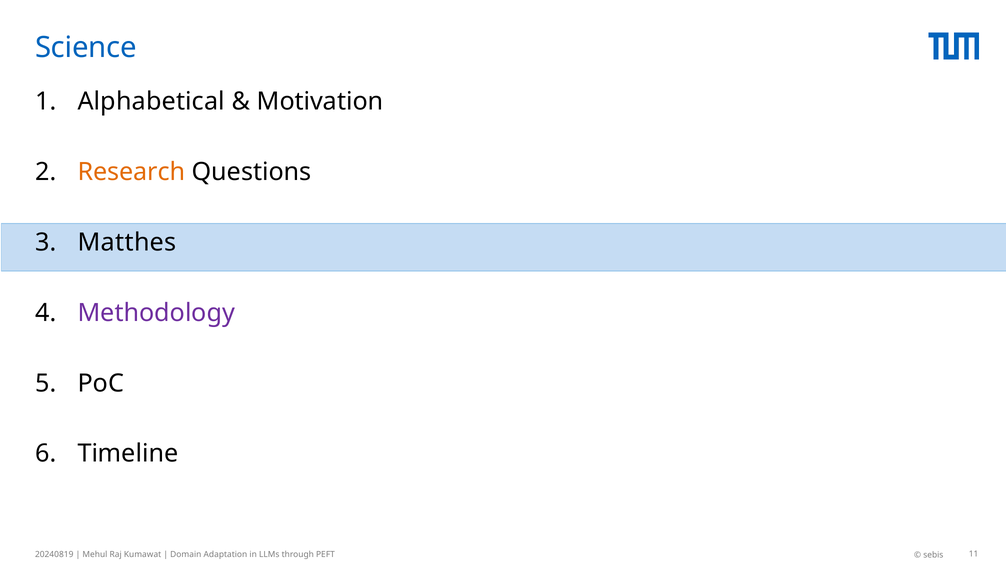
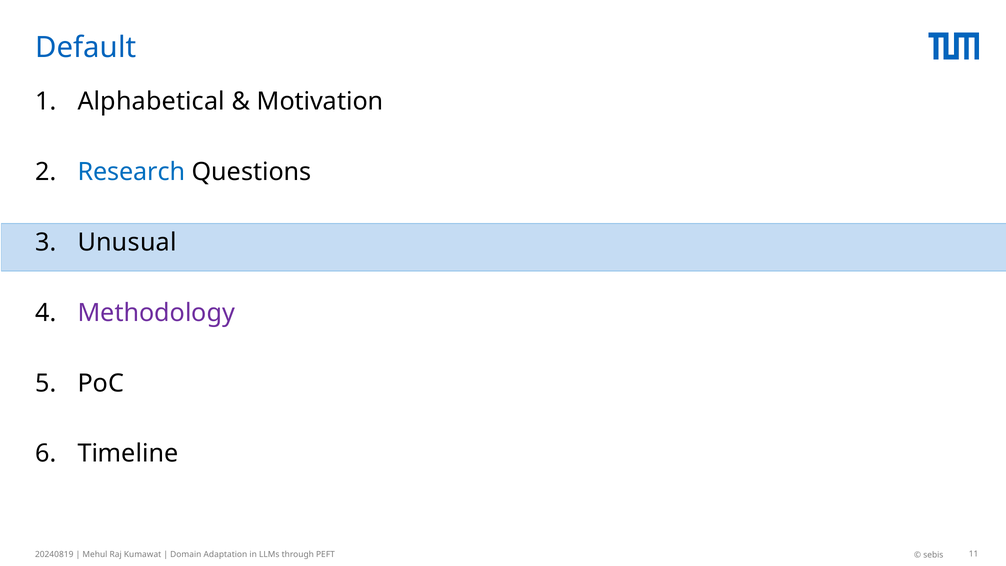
Science: Science -> Default (86, 48)
Research colour: orange -> blue (131, 172)
Matthes: Matthes -> Unusual (127, 242)
